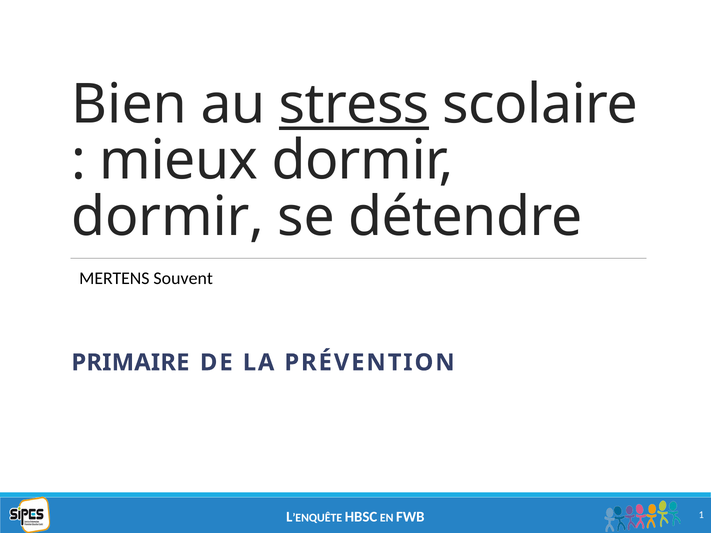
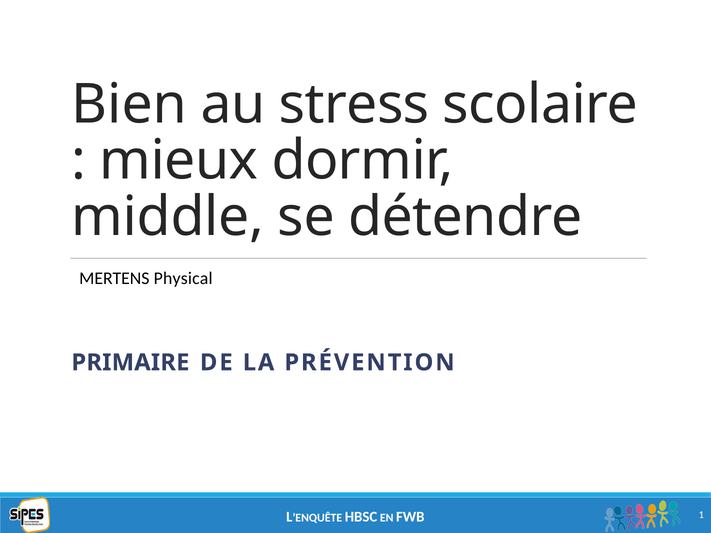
stress underline: present -> none (354, 104)
dormir: dormir -> middle (168, 217)
Souvent: Souvent -> Physical (183, 279)
